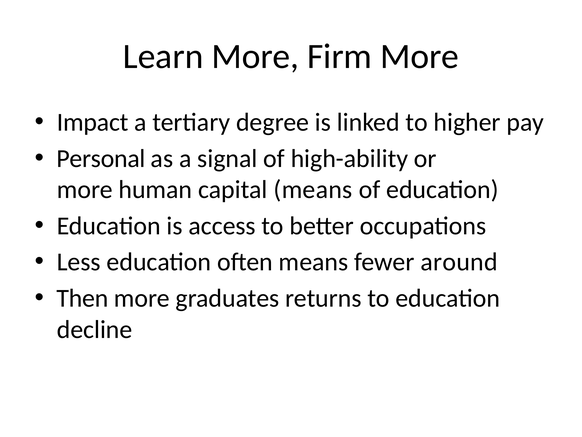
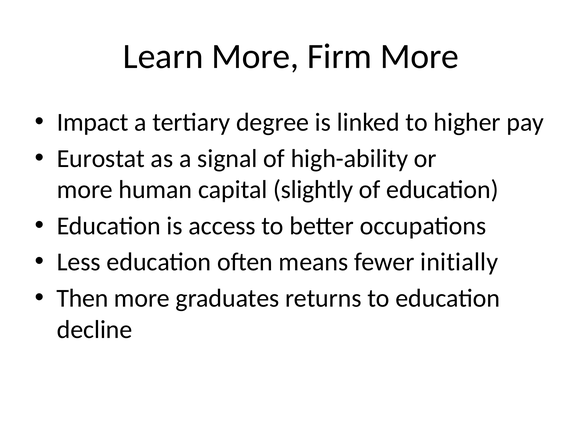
Personal: Personal -> Eurostat (101, 158)
capital means: means -> slightly (313, 189)
around: around -> initially (459, 262)
